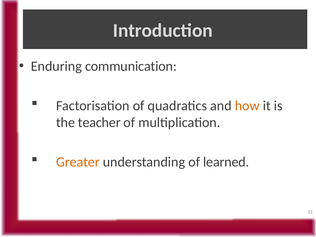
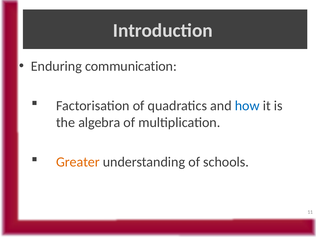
how colour: orange -> blue (247, 106)
teacher: teacher -> algebra (99, 123)
learned: learned -> schools (226, 162)
